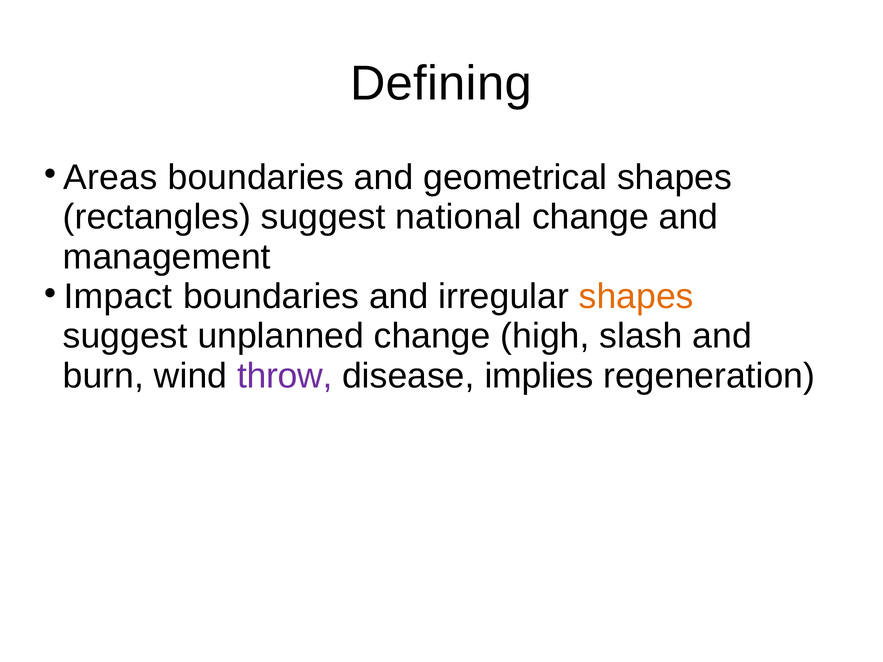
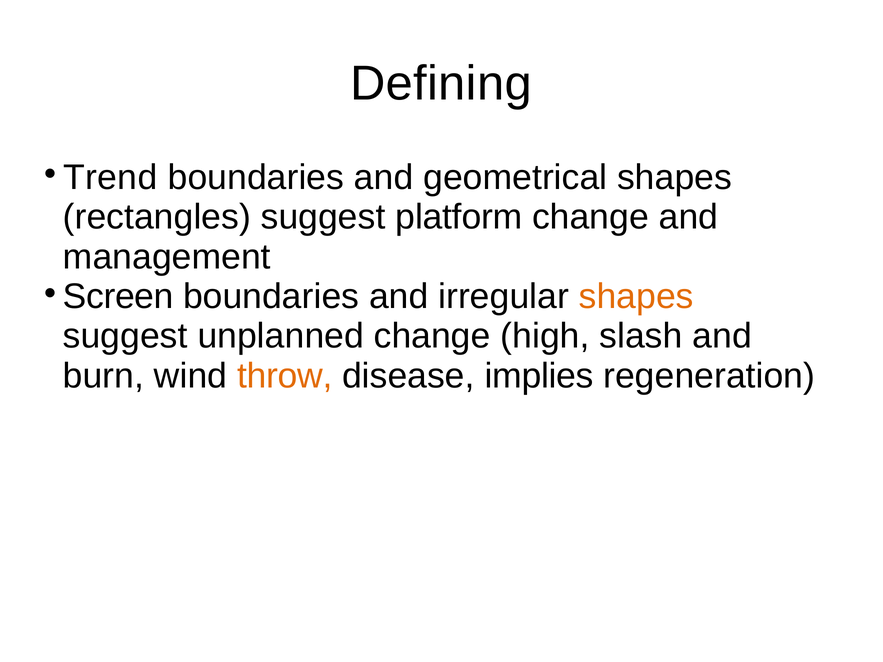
Areas: Areas -> Trend (110, 177)
national: national -> platform (459, 217)
Impact: Impact -> Screen (118, 297)
throw colour: purple -> orange (285, 376)
